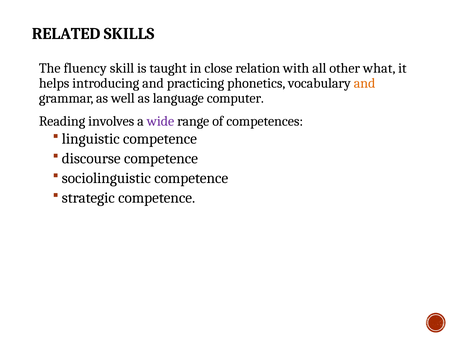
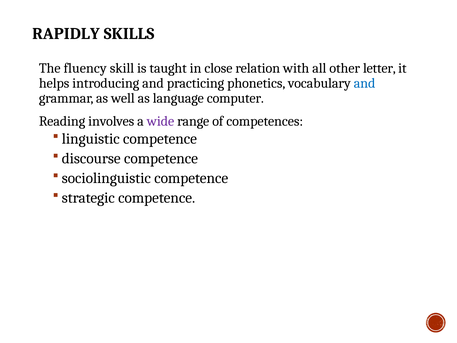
RELATED: RELATED -> RAPIDLY (66, 34)
what: what -> letter (379, 68)
and colour: orange -> blue (365, 83)
